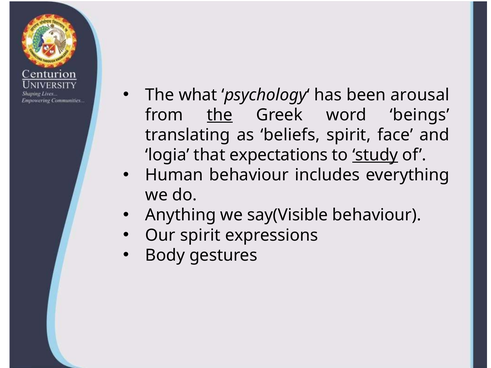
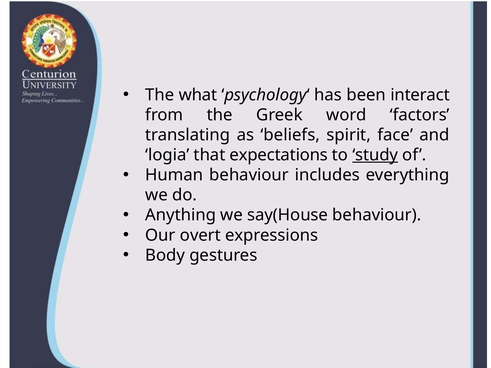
arousal: arousal -> interact (420, 95)
the underline: present -> none (220, 115)
beings: beings -> factors (420, 115)
say(Visible: say(Visible -> say(House (288, 215)
Our spirit: spirit -> overt (200, 235)
